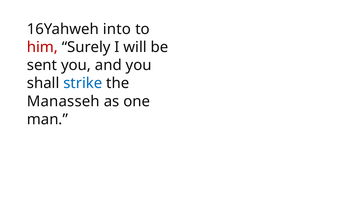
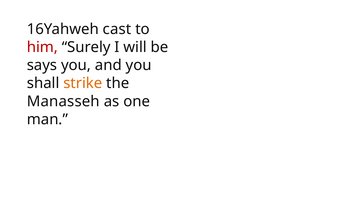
into: into -> cast (117, 29)
sent: sent -> says (42, 65)
strike colour: blue -> orange (83, 83)
